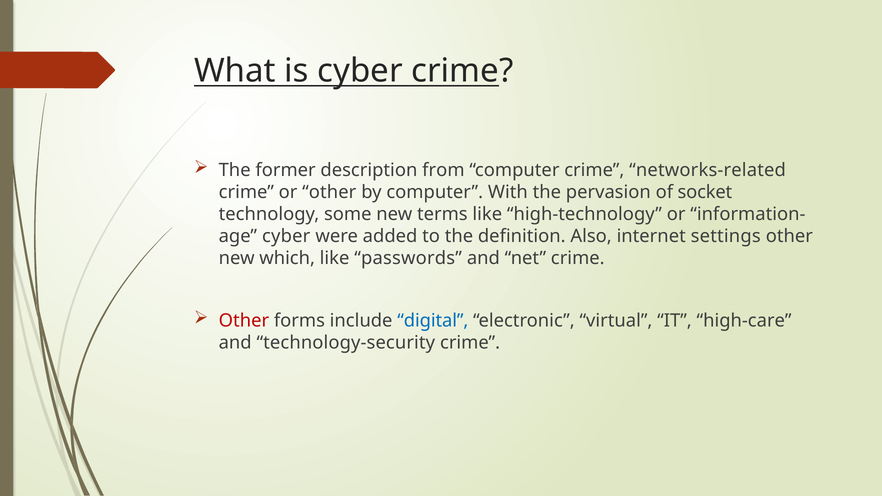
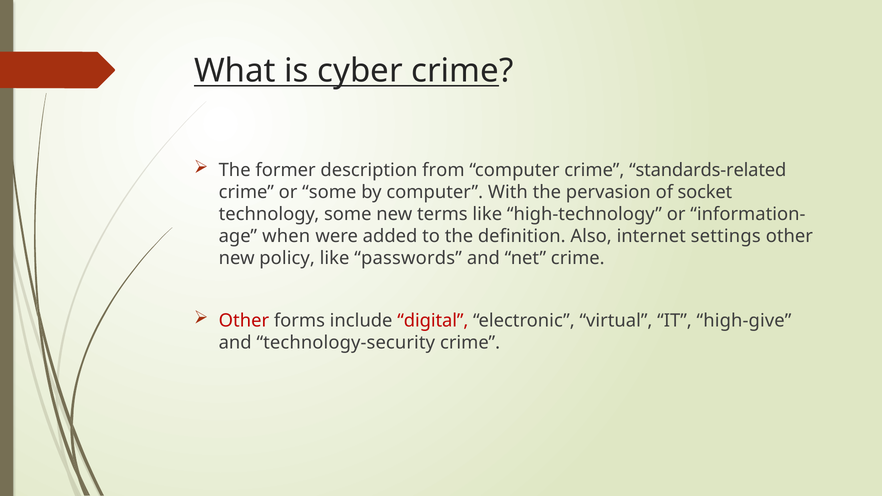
networks-related: networks-related -> standards-related (708, 170)
or other: other -> some (329, 192)
cyber: cyber -> when (286, 236)
which: which -> policy (287, 258)
digital colour: blue -> red (433, 321)
high-care: high-care -> high-give (744, 321)
